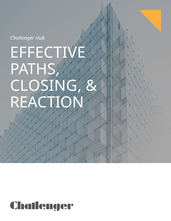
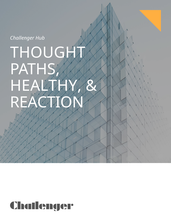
EFFECTIVE: EFFECTIVE -> THOUGHT (48, 53)
CLOSING: CLOSING -> HEALTHY (46, 86)
